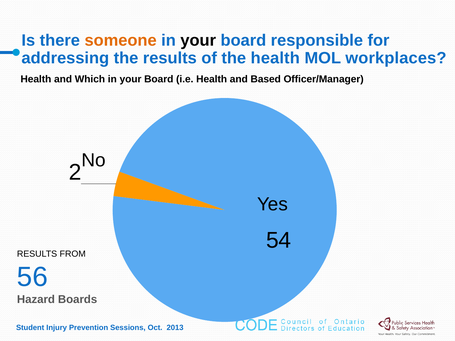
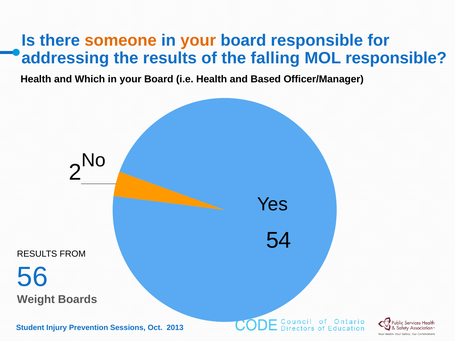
your colour: black -> orange (198, 41)
the health: health -> falling (275, 58)
MOL workplaces: workplaces -> responsible (396, 58)
Hazard: Hazard -> Weight (36, 300)
